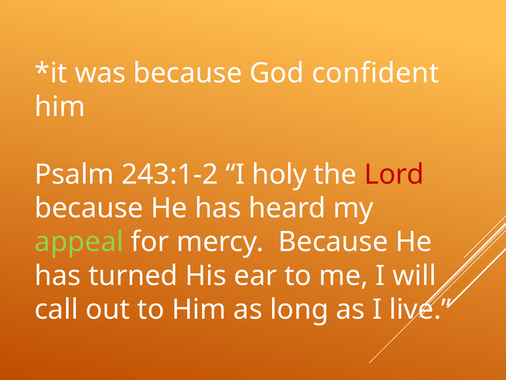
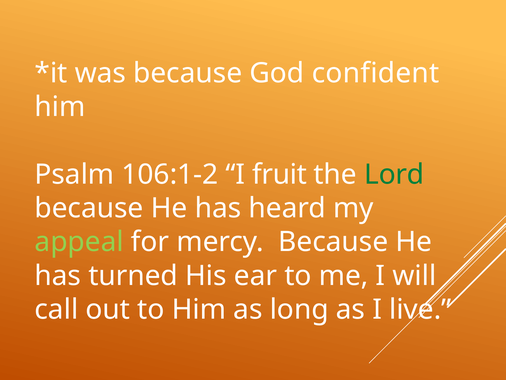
243:1-2: 243:1-2 -> 106:1-2 (170, 174)
holy: holy -> fruit (279, 174)
Lord colour: red -> green (394, 174)
